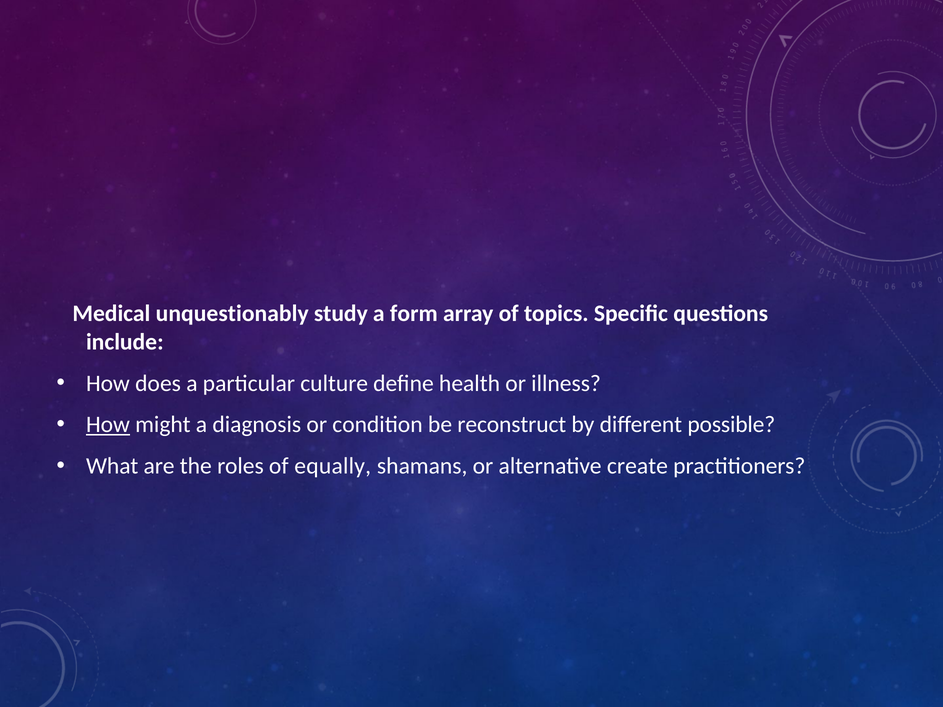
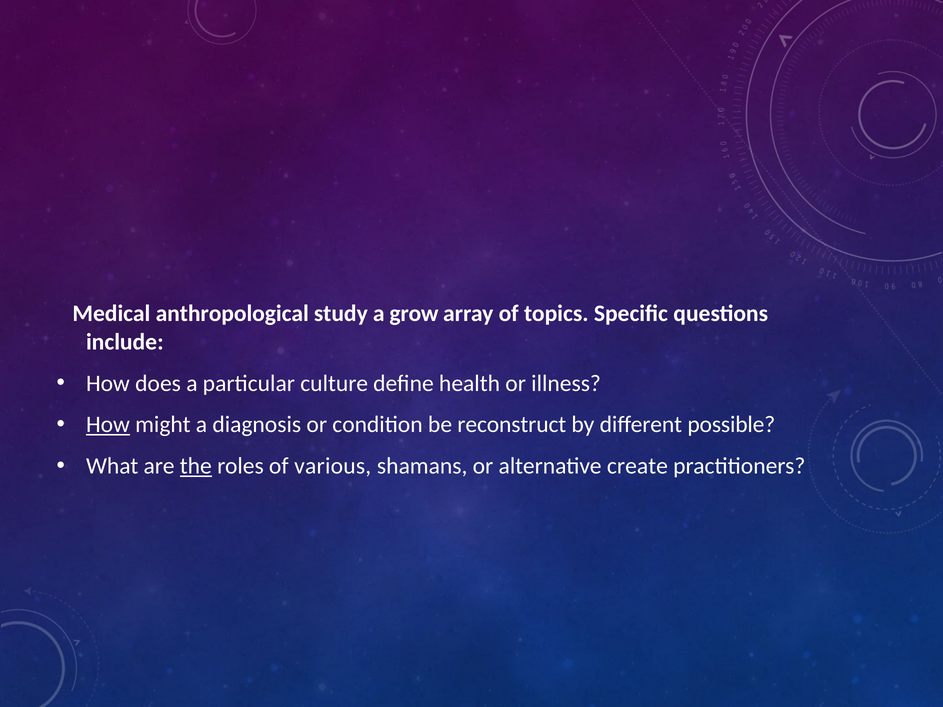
unquestionably: unquestionably -> anthropological (232, 314)
form: form -> grow (414, 314)
the underline: none -> present (196, 466)
equally: equally -> various (333, 466)
